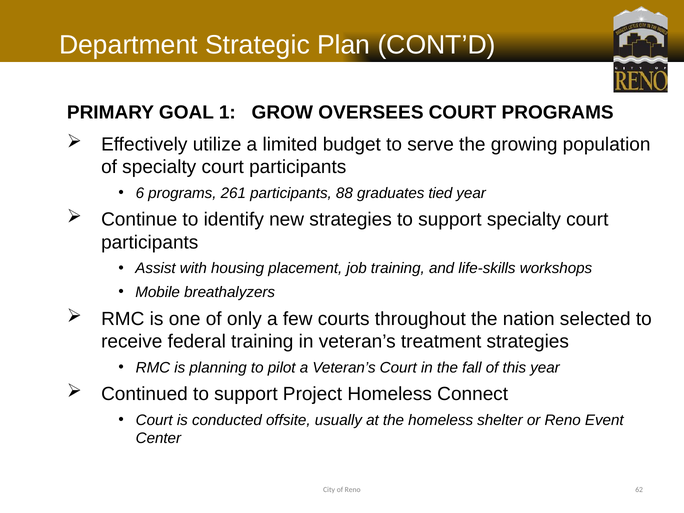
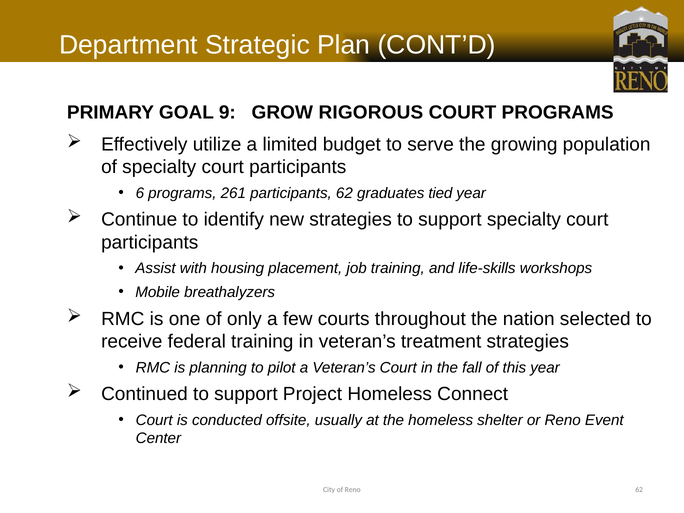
1: 1 -> 9 (227, 112)
OVERSEES: OVERSEES -> RIGOROUS (371, 112)
participants 88: 88 -> 62 (344, 193)
